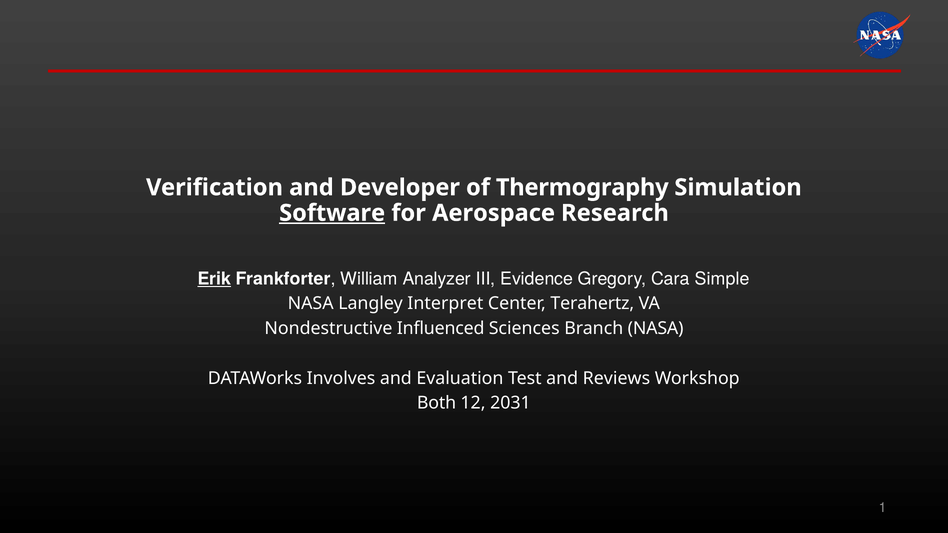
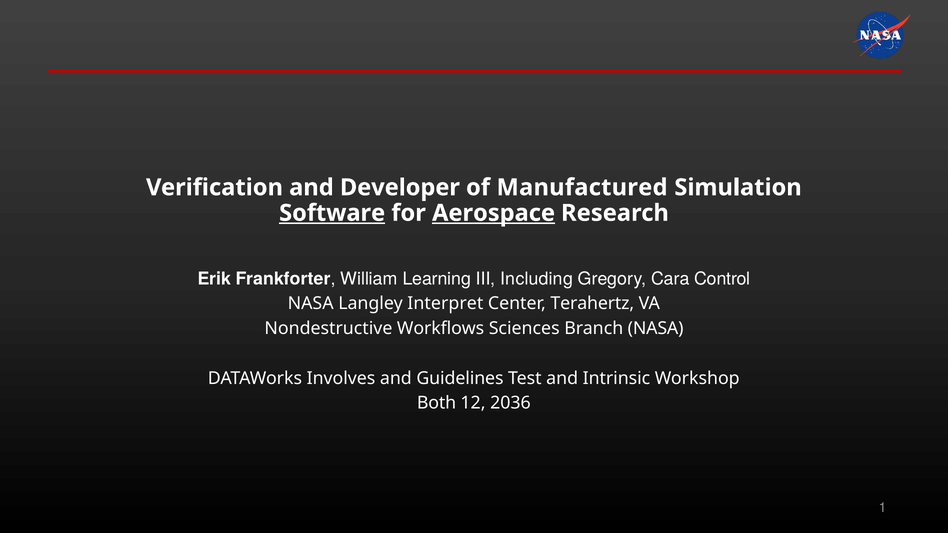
Thermography: Thermography -> Manufactured (582, 188)
Aerospace underline: none -> present (494, 213)
Erik underline: present -> none (214, 279)
Analyzer: Analyzer -> Learning (437, 279)
Evidence: Evidence -> Including (537, 279)
Simple: Simple -> Control (722, 279)
Influenced: Influenced -> Workflows (441, 329)
Evaluation: Evaluation -> Guidelines (460, 378)
Reviews: Reviews -> Intrinsic (616, 378)
2031: 2031 -> 2036 (510, 403)
